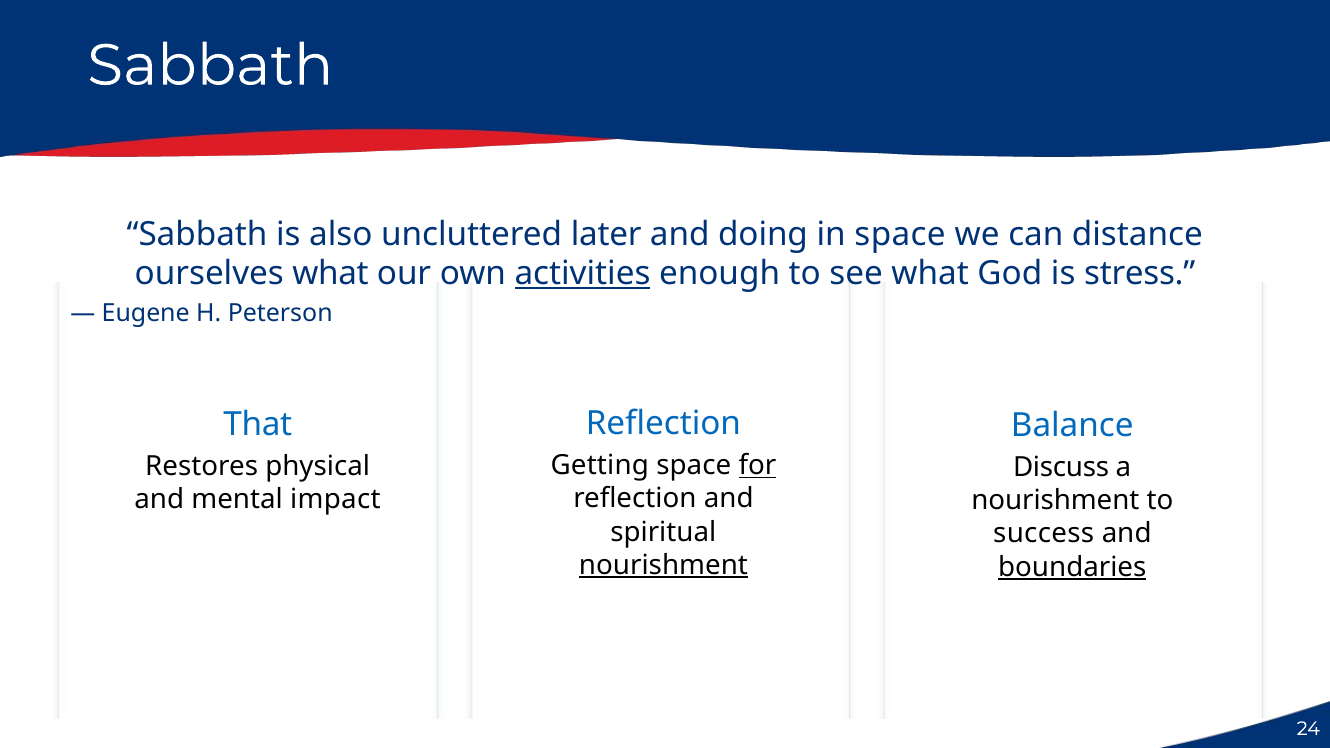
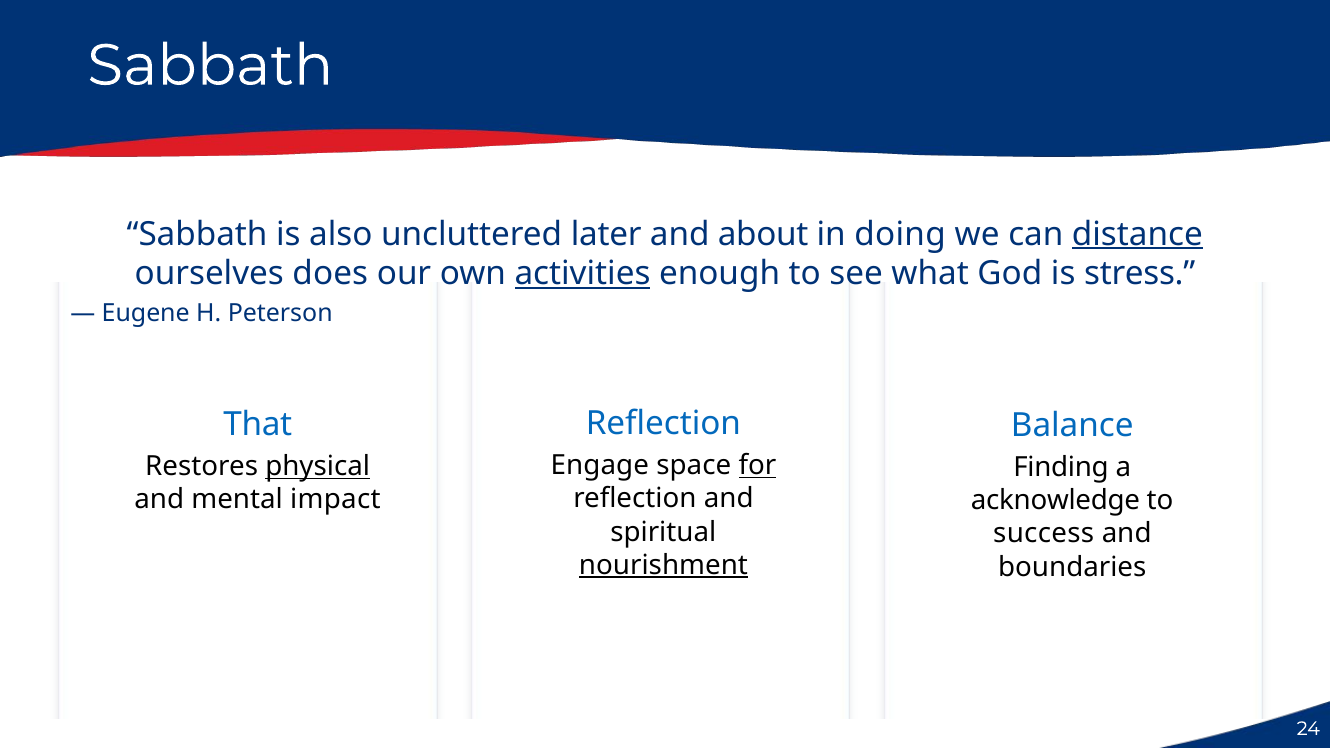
doing: doing -> about (763, 234)
in space: space -> doing (900, 234)
distance underline: none -> present (1137, 234)
ourselves what: what -> does (330, 274)
Getting: Getting -> Engage (600, 466)
physical underline: none -> present (318, 467)
Discuss: Discuss -> Finding (1061, 467)
nourishment: nourishment -> acknowledge (1055, 501)
boundaries underline: present -> none (1072, 567)
